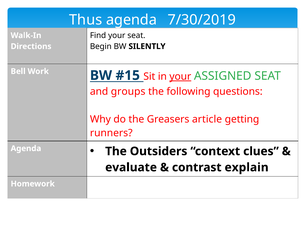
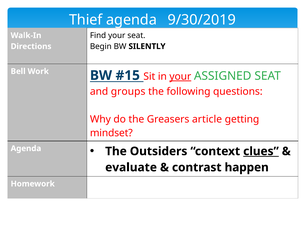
Thus: Thus -> Thief (86, 20)
7/30/2019: 7/30/2019 -> 9/30/2019 (202, 20)
runners: runners -> mindset (111, 133)
clues underline: none -> present (261, 151)
explain: explain -> happen (247, 167)
